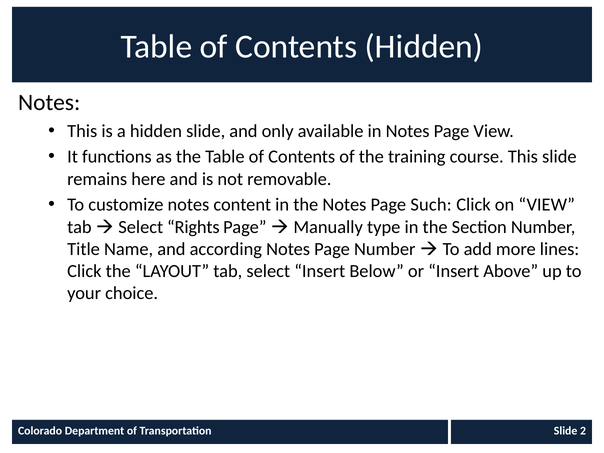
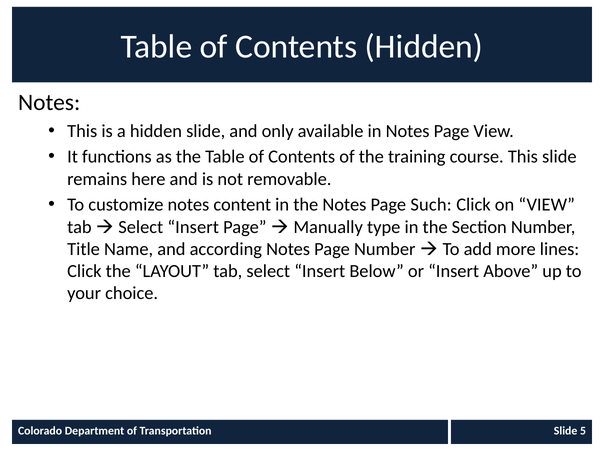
Rights: Rights -> Insert (193, 227)
2: 2 -> 5 (583, 431)
